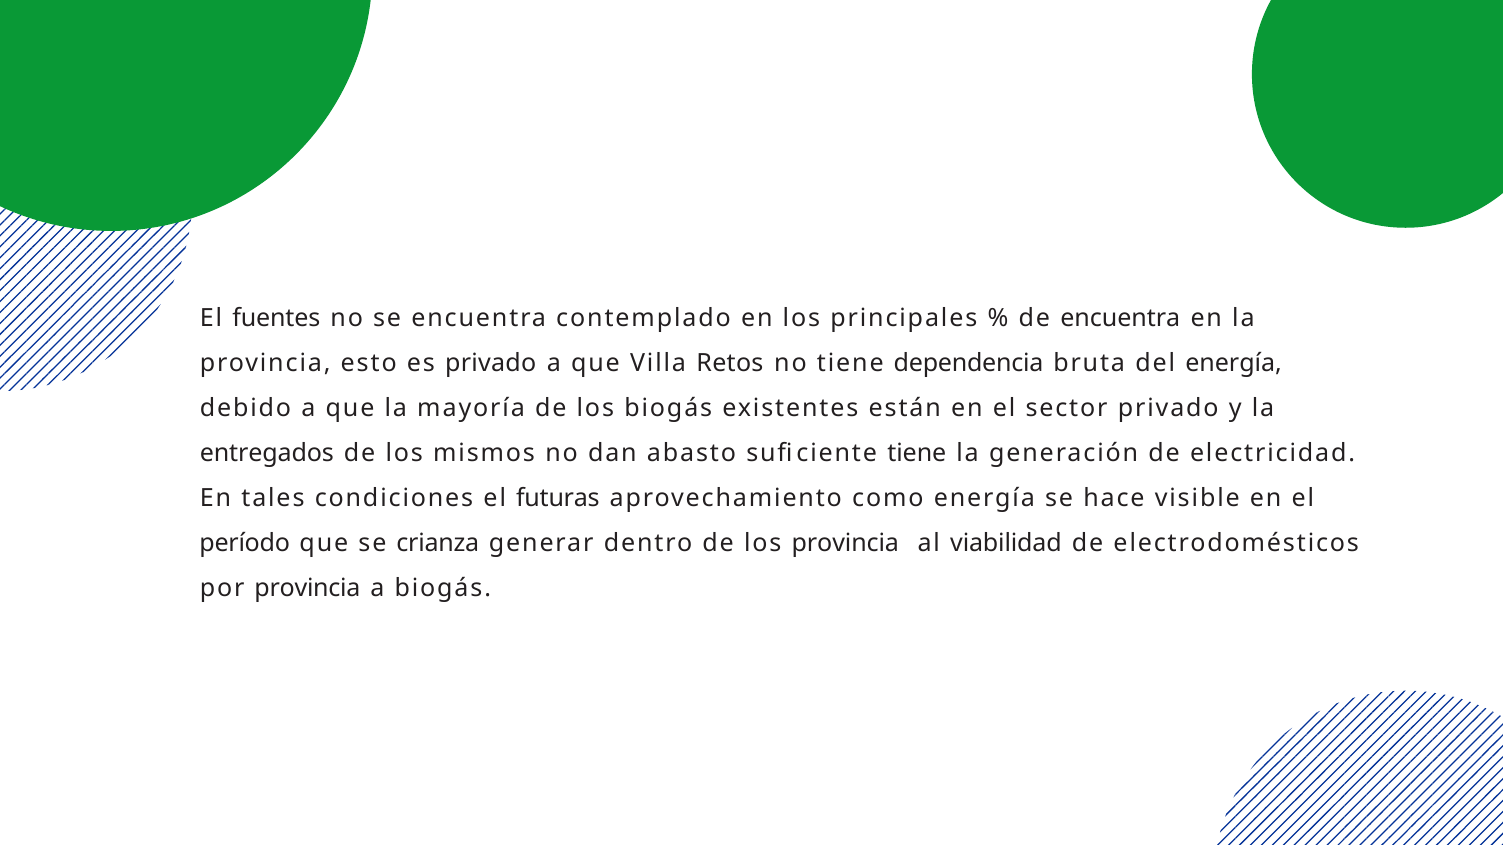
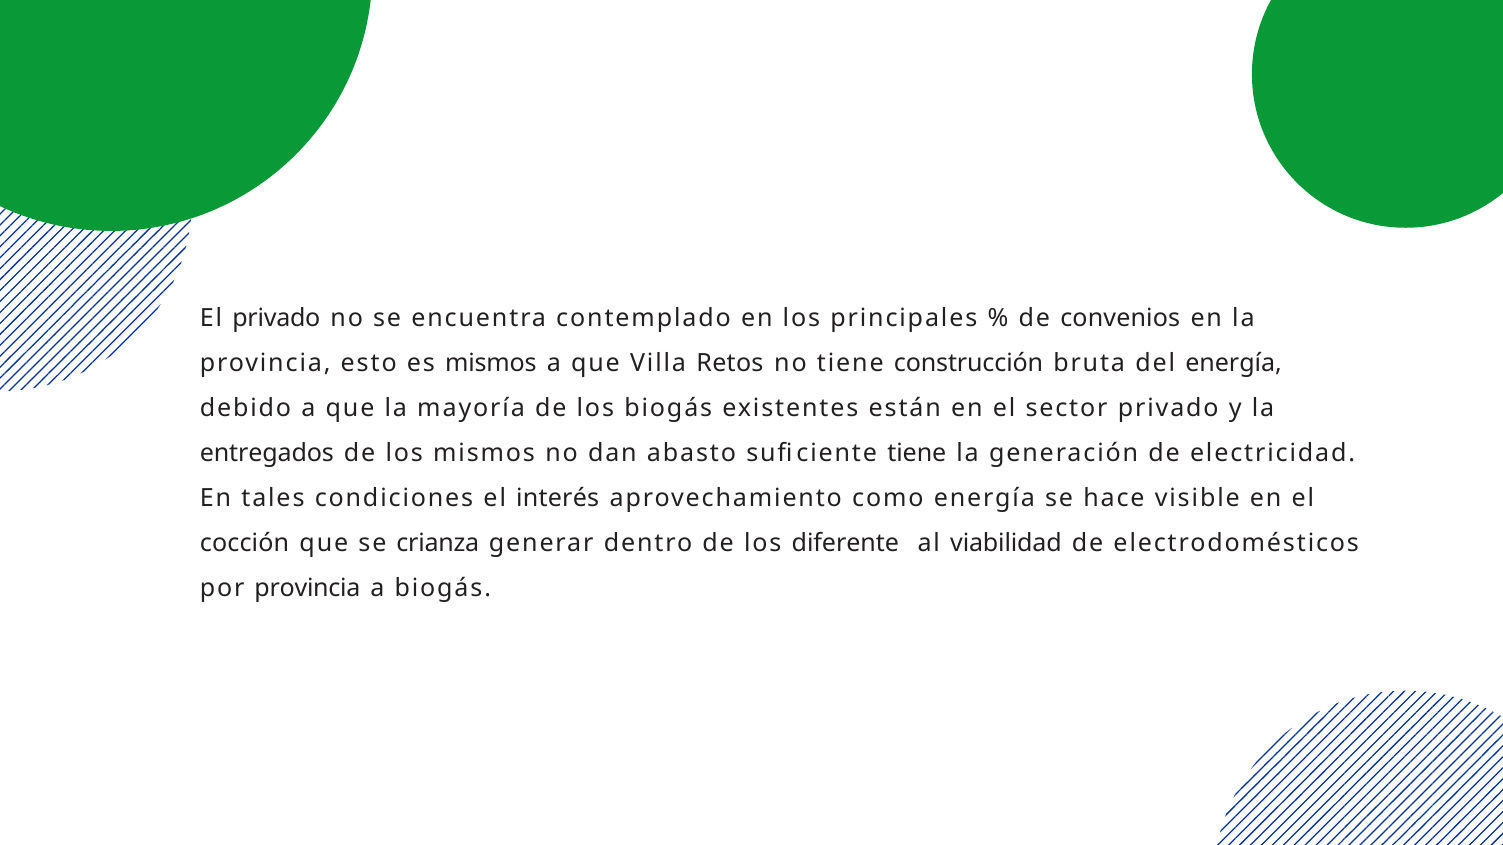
El fuentes: fuentes -> privado (276, 318)
de encuentra: encuentra -> convenios (1120, 318)
es privado: privado -> mismos (491, 363)
dependencia: dependencia -> construcción (968, 363)
futuras: futuras -> interés (558, 499)
período: período -> cocción (244, 544)
los provincia: provincia -> diferente (845, 544)
